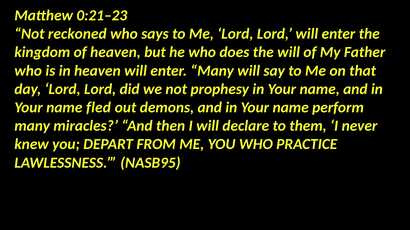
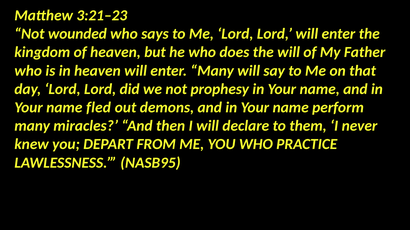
0:21–23: 0:21–23 -> 3:21–23 (102, 16)
reckoned: reckoned -> wounded (77, 34)
